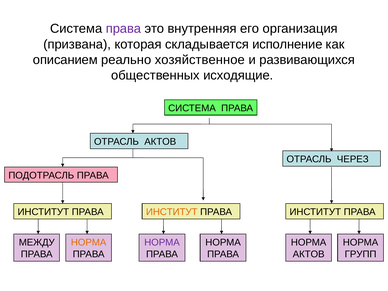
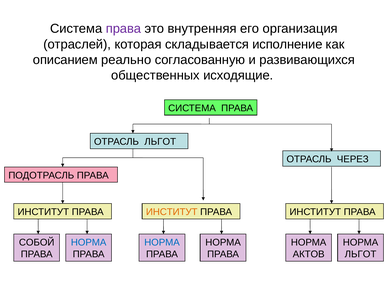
призвана: призвана -> отраслей (77, 44)
хозяйственное: хозяйственное -> согласованную (200, 60)
ОТРАСЛЬ АКТОВ: АКТОВ -> ЛЬГОТ (160, 142)
МЕЖДУ: МЕЖДУ -> СОБОЙ (37, 242)
НОРМА colour: orange -> blue (89, 242)
НОРМА colour: purple -> blue (162, 242)
ГРУПП: ГРУПП -> ЛЬГОТ (361, 254)
